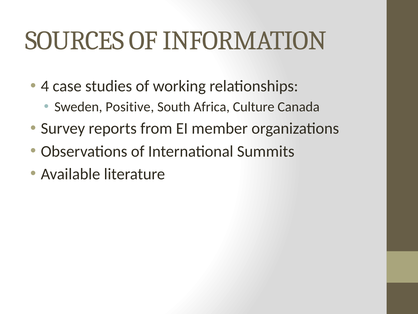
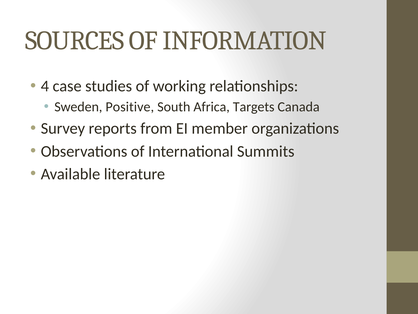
Culture: Culture -> Targets (254, 107)
